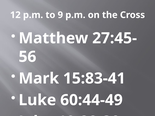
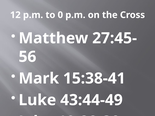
9: 9 -> 0 (60, 15)
15:83-41: 15:83-41 -> 15:38-41 (94, 79)
60:44-49: 60:44-49 -> 43:44-49 (91, 100)
